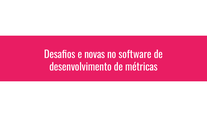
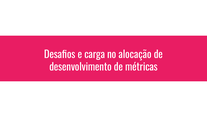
novas: novas -> carga (95, 54)
software: software -> alocação (135, 54)
